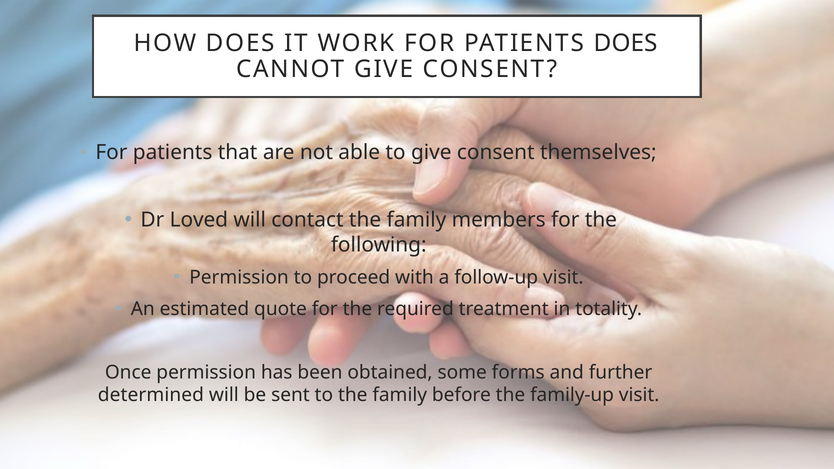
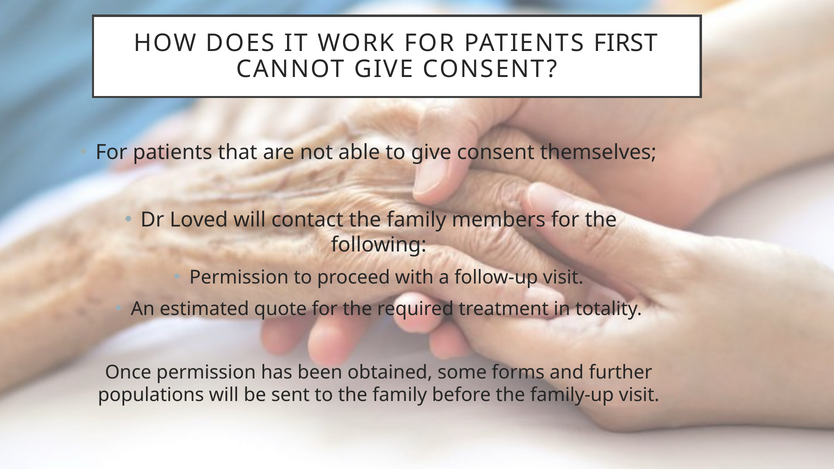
PATIENTS DOES: DOES -> FIRST (626, 43)
determined: determined -> populations (151, 395)
